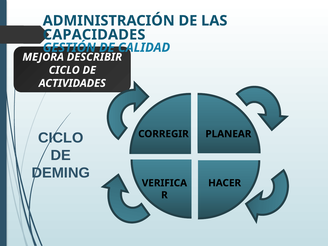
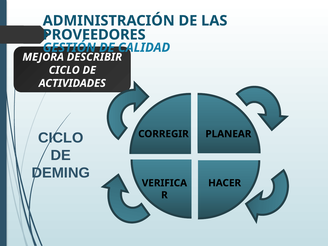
CAPACIDADES: CAPACIDADES -> PROVEEDORES (94, 35)
